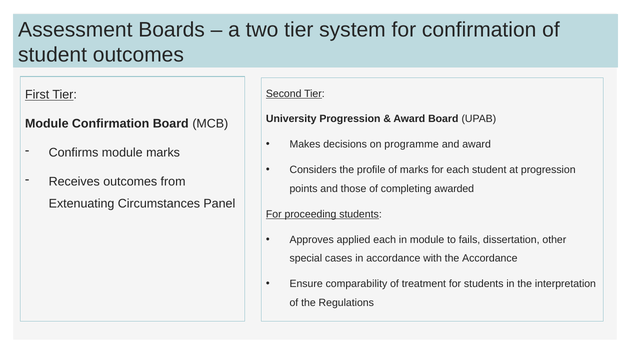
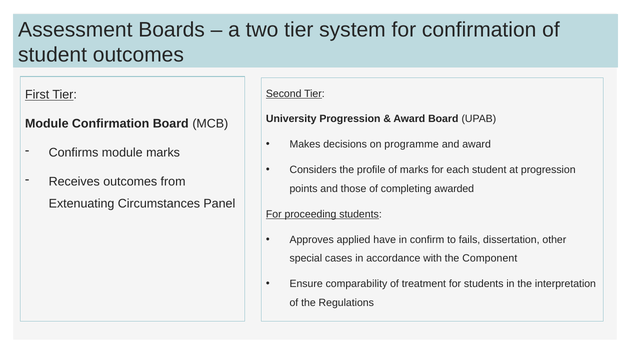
applied each: each -> have (385, 240)
in module: module -> confirm (427, 240)
the Accordance: Accordance -> Component (490, 259)
